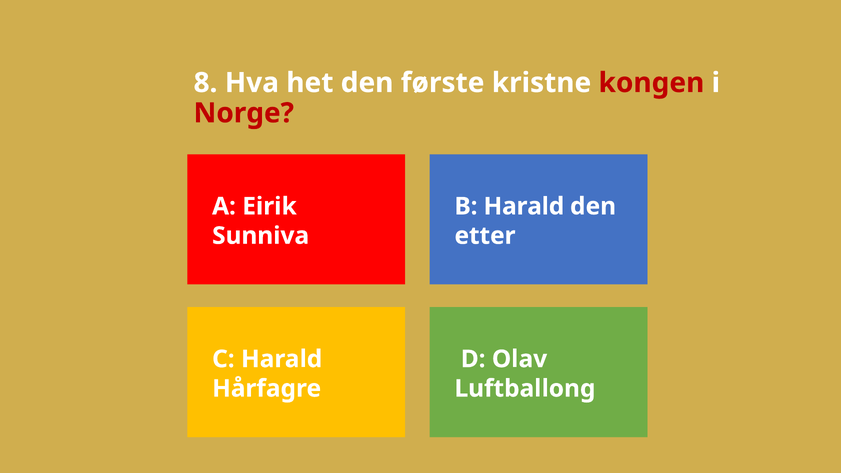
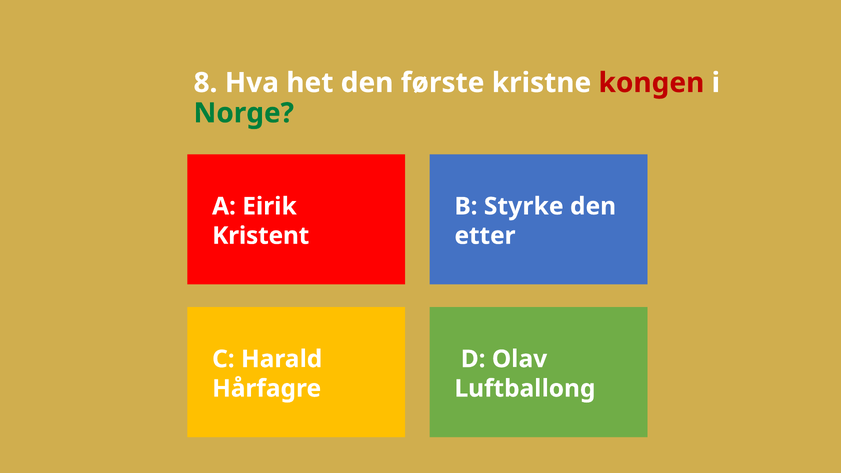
Norge colour: red -> green (244, 113)
B Harald: Harald -> Styrke (524, 206)
Sunniva: Sunniva -> Kristent (261, 236)
